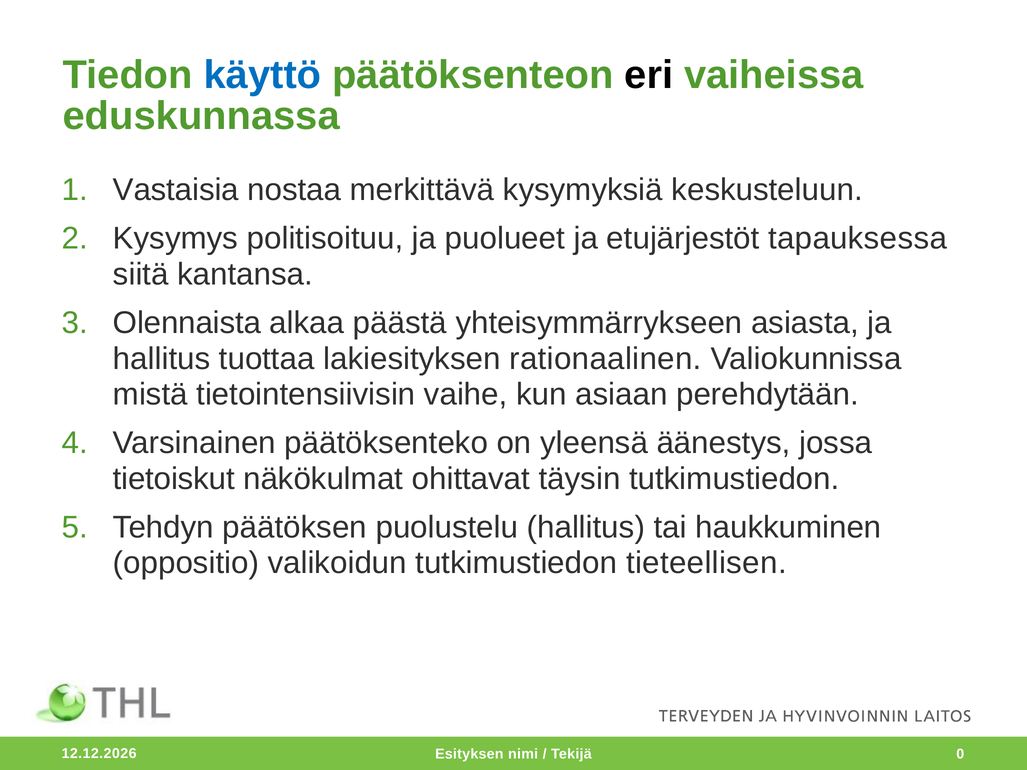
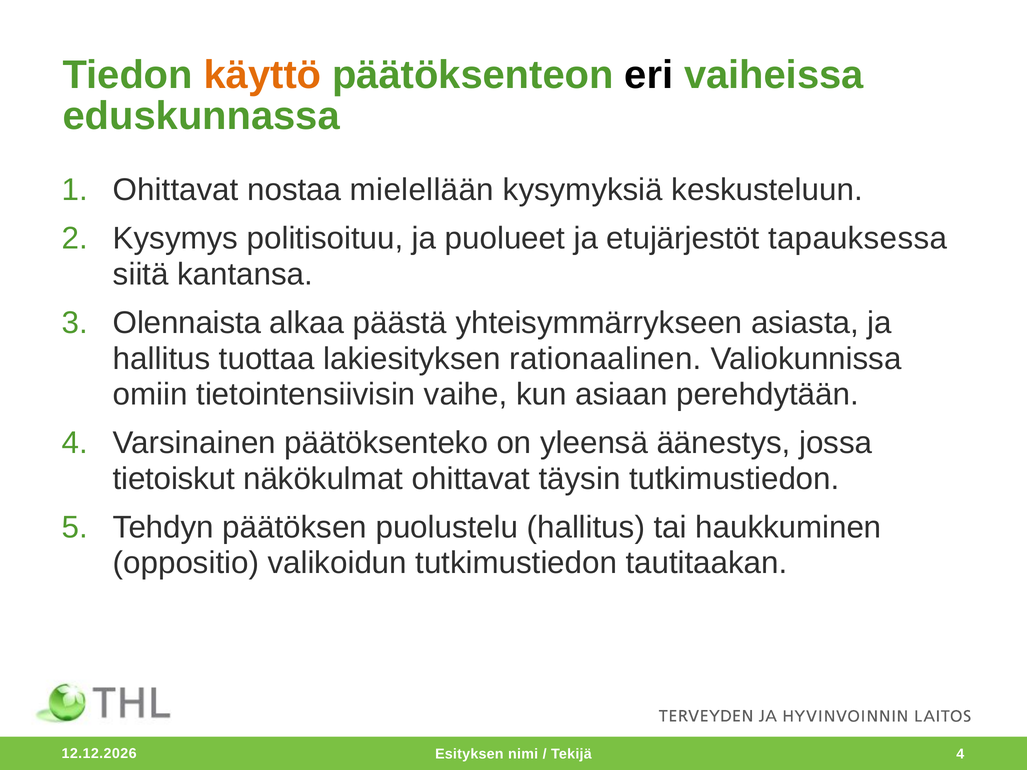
käyttö colour: blue -> orange (262, 75)
Vastaisia: Vastaisia -> Ohittavat (176, 190)
merkittävä: merkittävä -> mielellään (422, 190)
mistä: mistä -> omiin (150, 395)
tieteellisen: tieteellisen -> tautitaakan (707, 563)
Tekijä 0: 0 -> 4 (960, 754)
